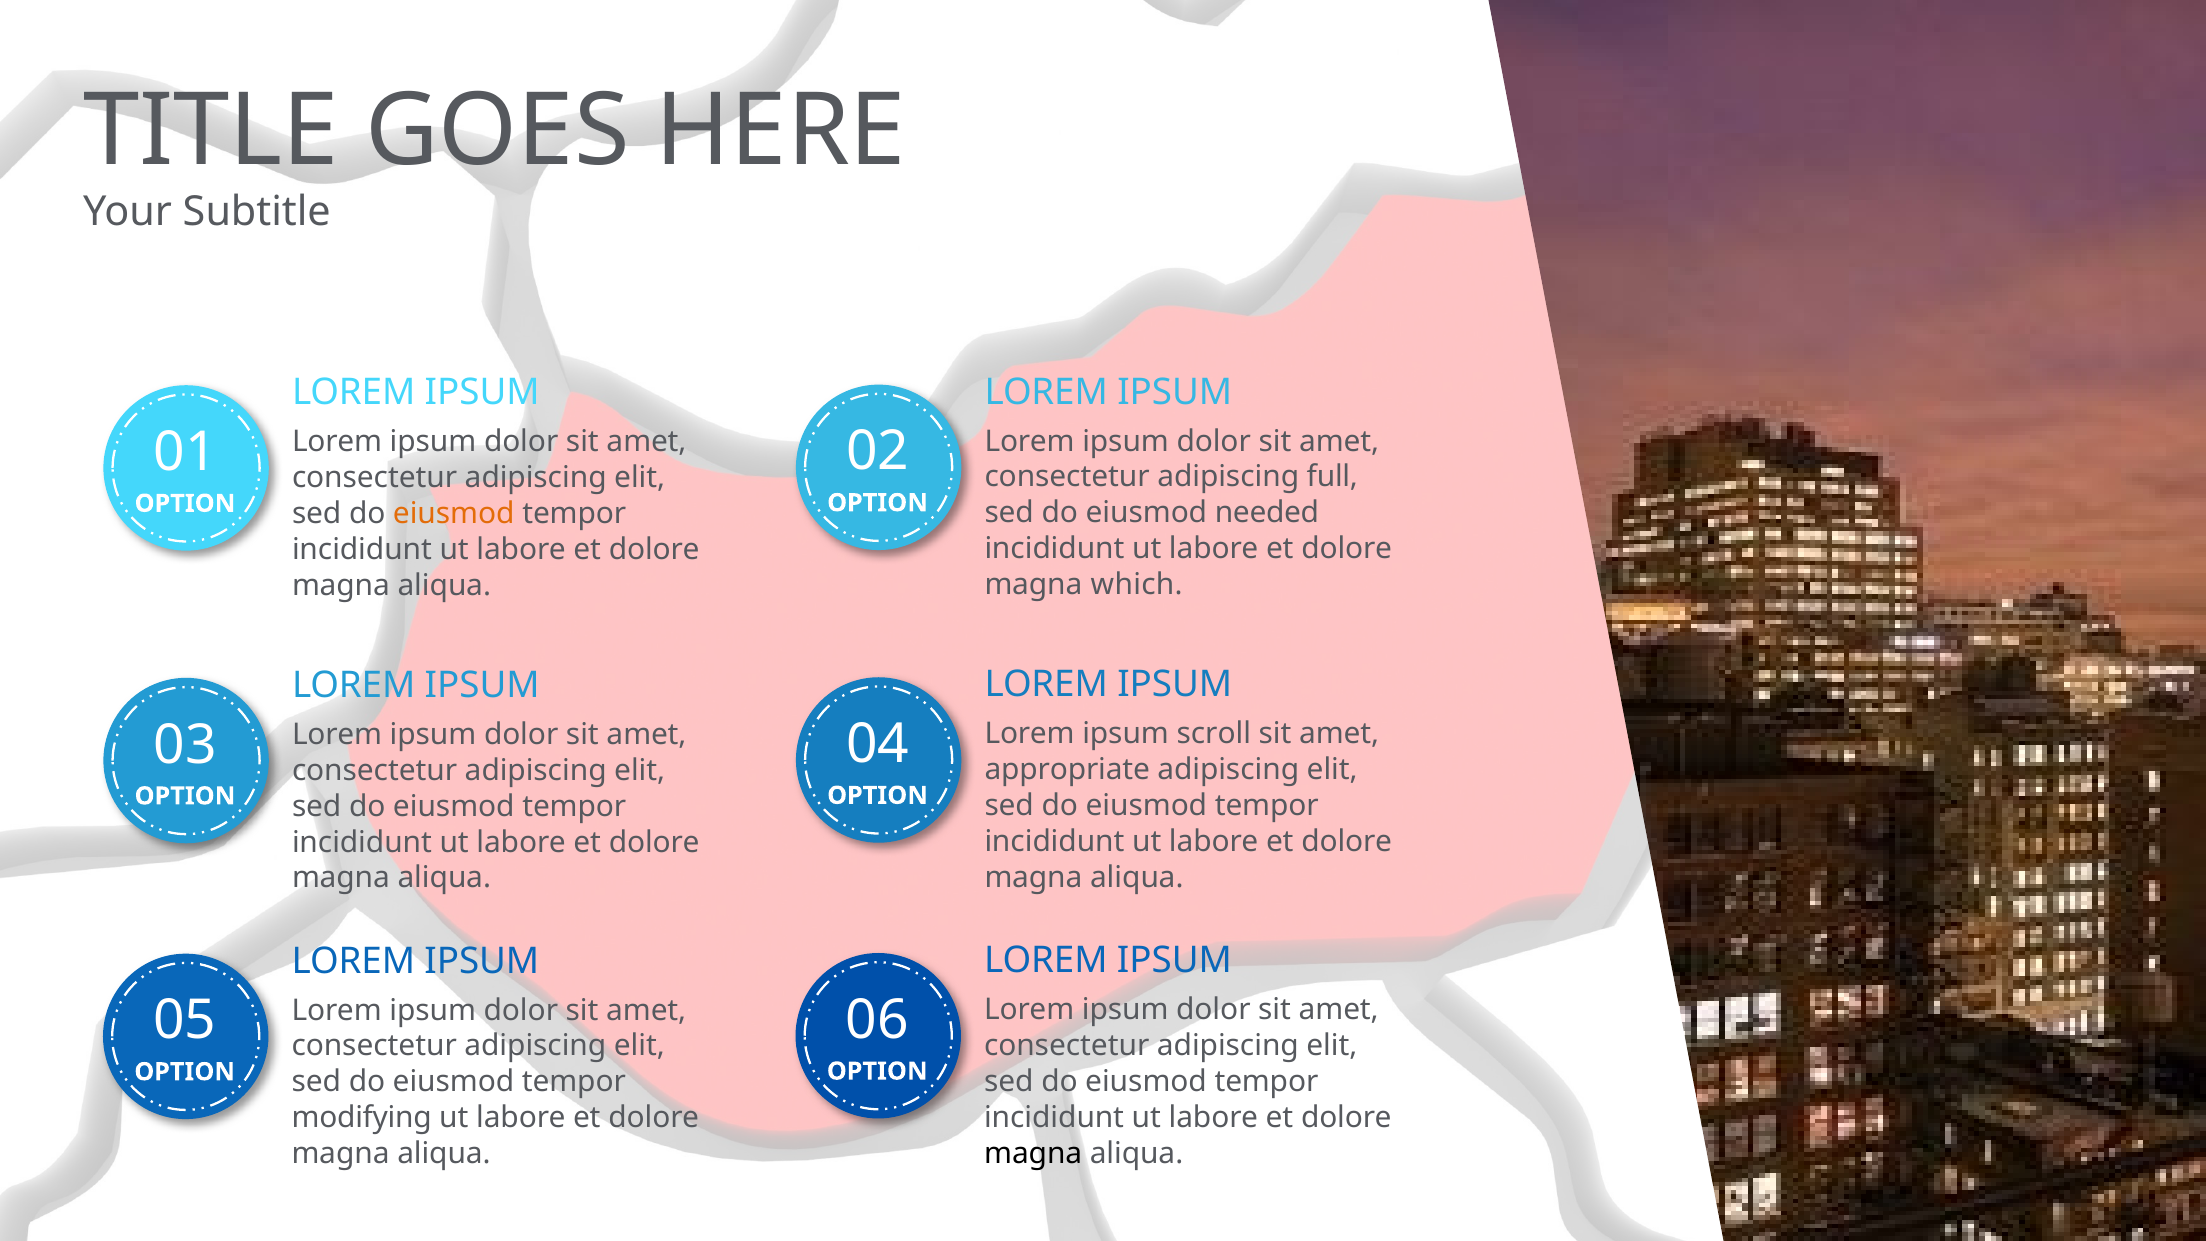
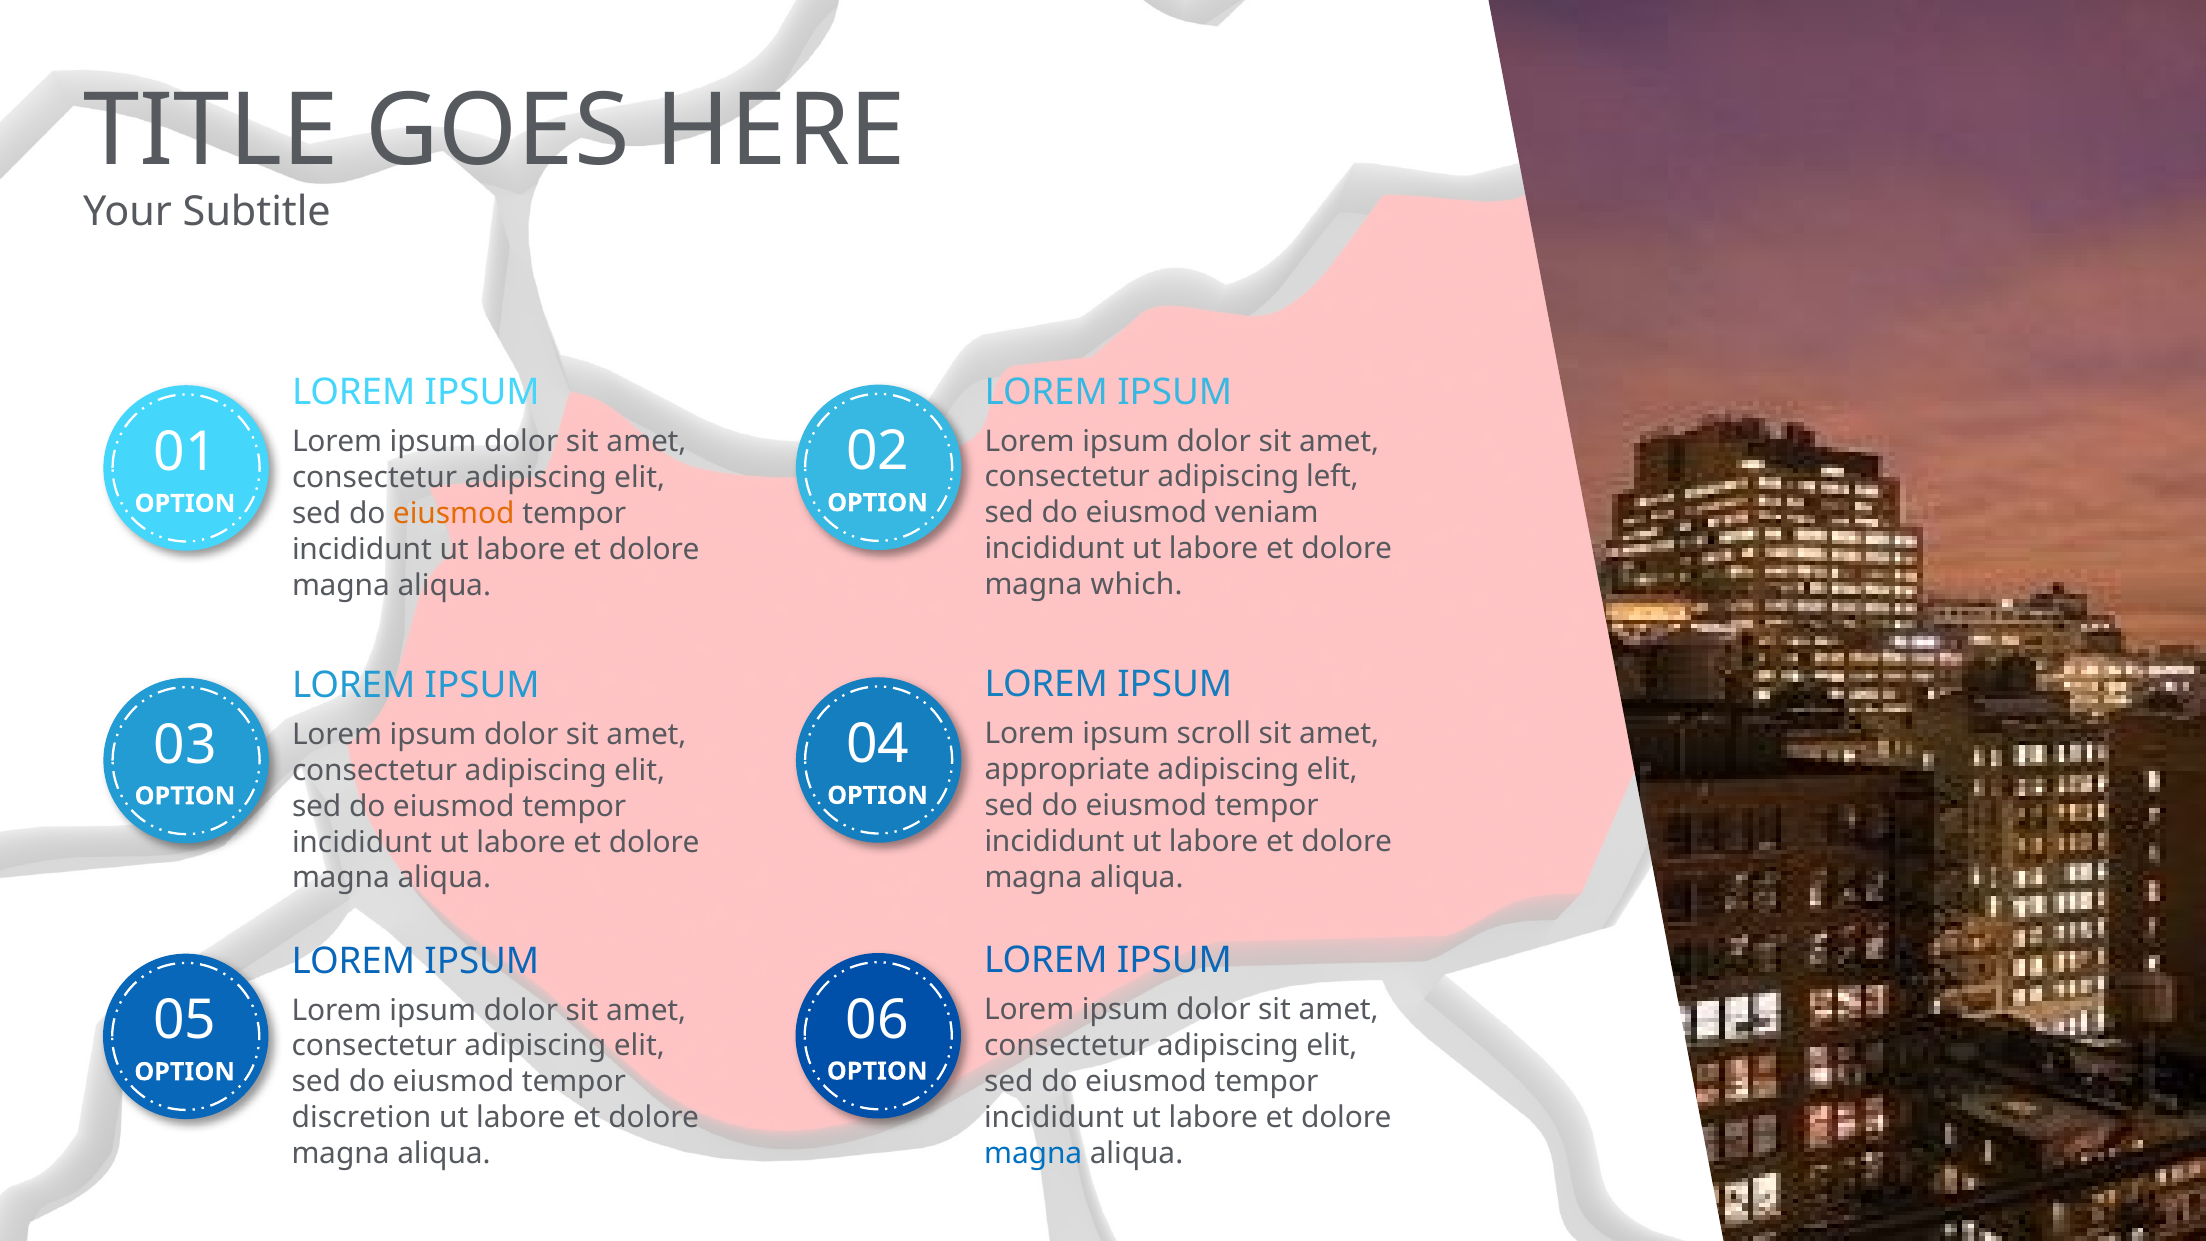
full: full -> left (1332, 477)
needed: needed -> veniam (1267, 513)
modifying: modifying -> discretion (362, 1118)
magna colour: black -> blue (1033, 1153)
